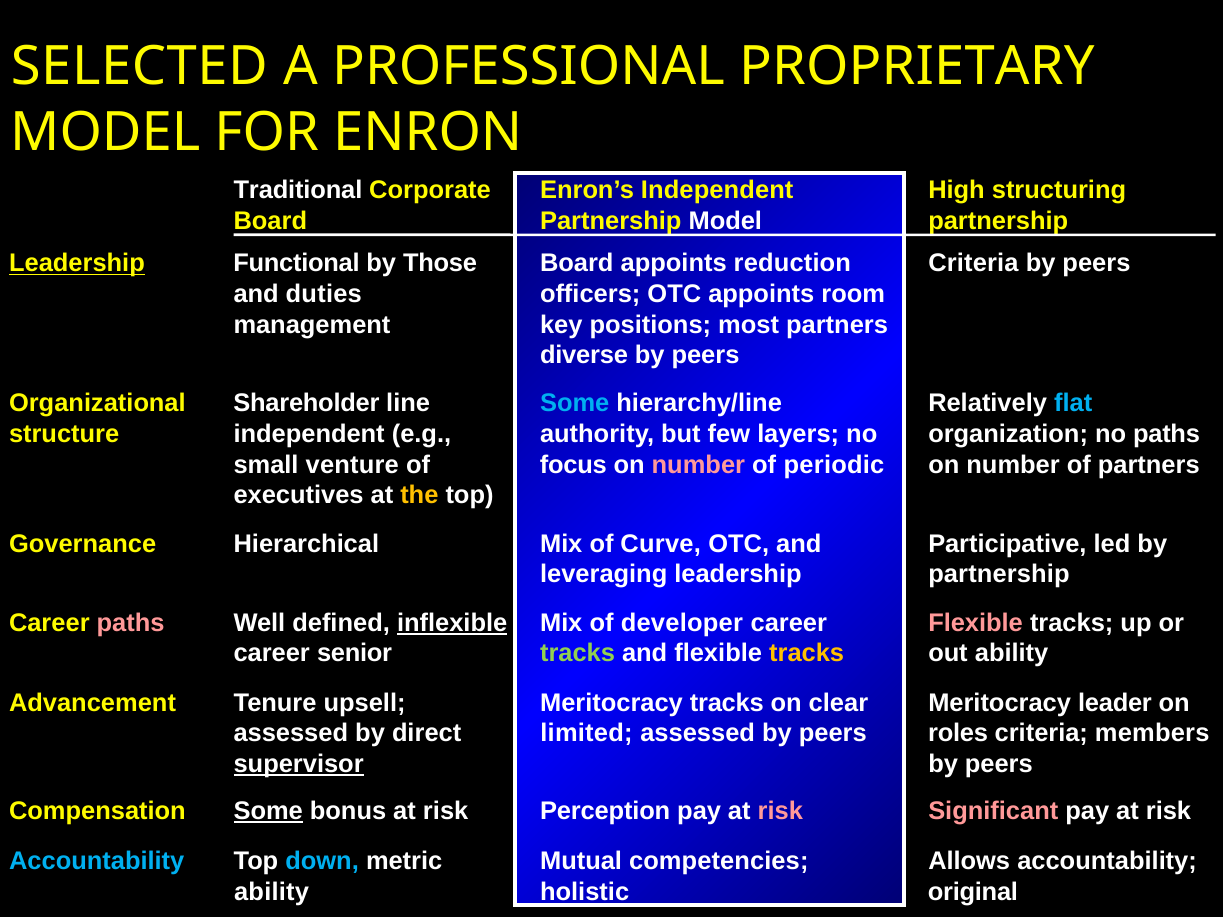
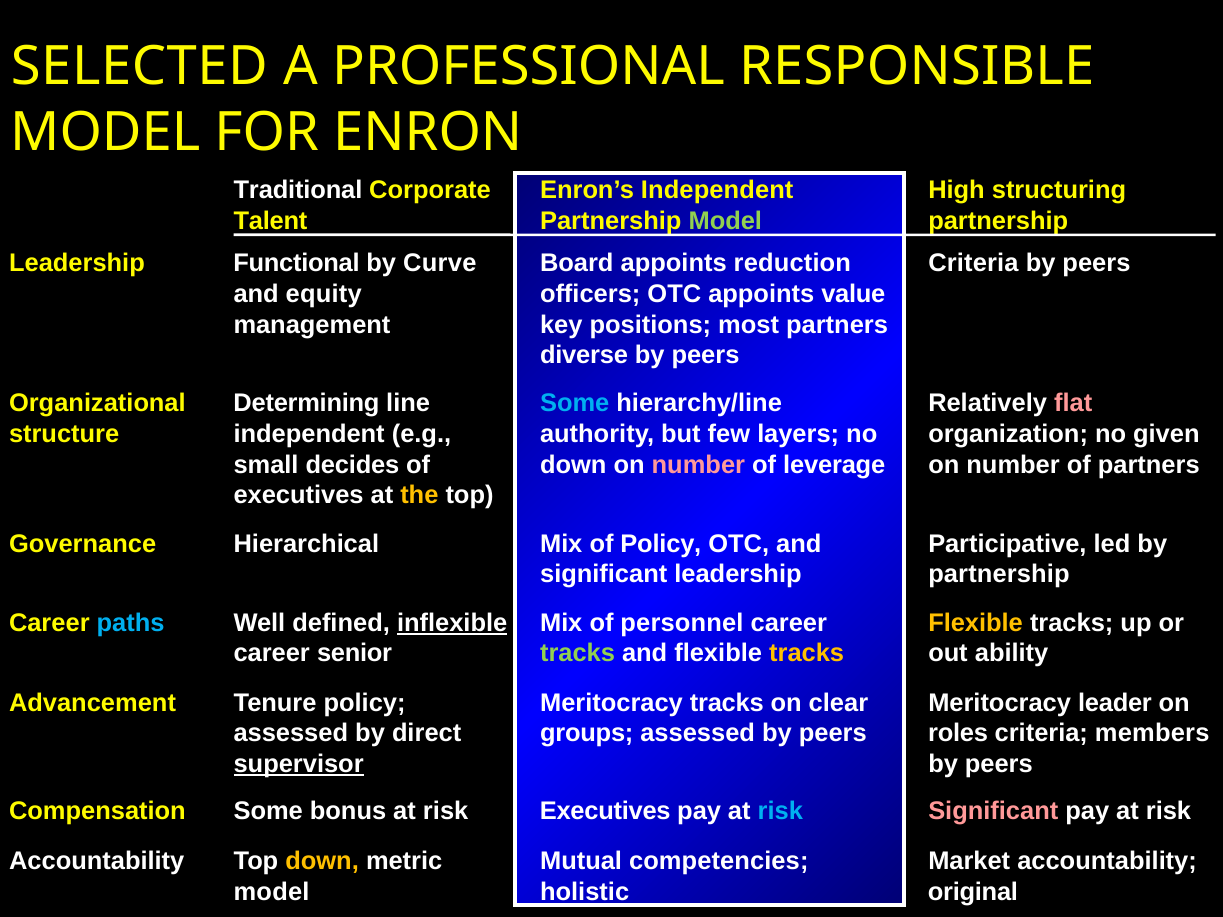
PROPRIETARY: PROPRIETARY -> RESPONSIBLE (917, 67)
Board: Board -> Talent (270, 221)
Model colour: white -> light green (725, 221)
Leadership underline: present -> none (77, 264)
Those: Those -> Curve (440, 264)
duties: duties -> equity (324, 294)
room: room -> value (853, 294)
Shareholder: Shareholder -> Determining (306, 404)
flat colour: light blue -> pink (1073, 404)
no paths: paths -> given (1166, 434)
venture: venture -> decides (352, 465)
focus: focus -> down (573, 465)
periodic: periodic -> leverage (834, 465)
of Curve: Curve -> Policy (661, 544)
leveraging: leveraging -> significant (604, 574)
paths colour: pink -> light blue (131, 623)
developer: developer -> personnel (682, 623)
Flexible colour: pink -> yellow (976, 623)
Tenure upsell: upsell -> policy (365, 703)
limited: limited -> groups (587, 734)
Some underline: present -> none (268, 811)
Perception: Perception -> Executives (605, 811)
risk colour: pink -> light blue (780, 811)
Accountability colour: light blue -> white (97, 861)
down colour: light blue -> yellow (322, 861)
Allows: Allows -> Market (969, 861)
ability: ability -> model (272, 892)
